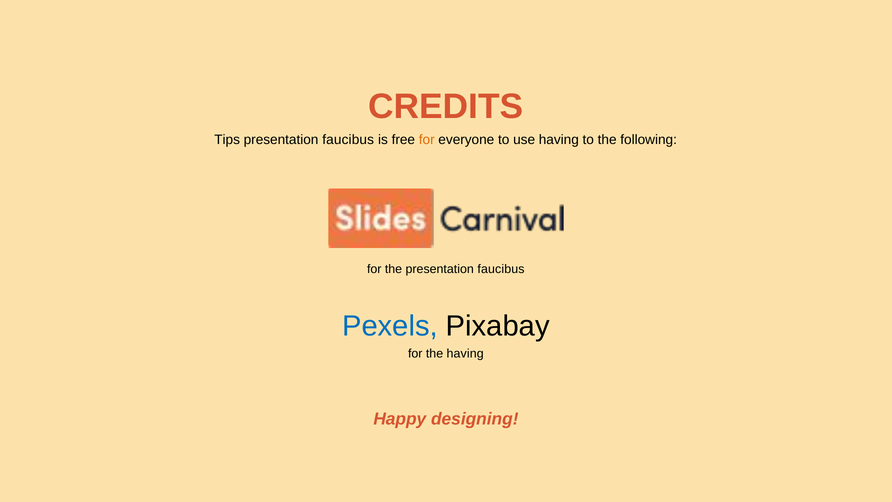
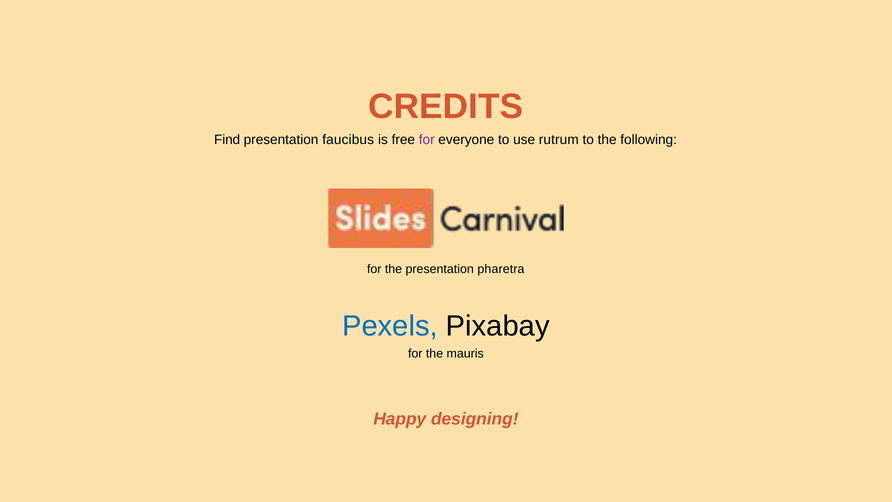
Tips: Tips -> Find (227, 140)
for colour: orange -> purple (427, 140)
use having: having -> rutrum (559, 140)
the presentation faucibus: faucibus -> pharetra (501, 269)
the having: having -> mauris (465, 354)
